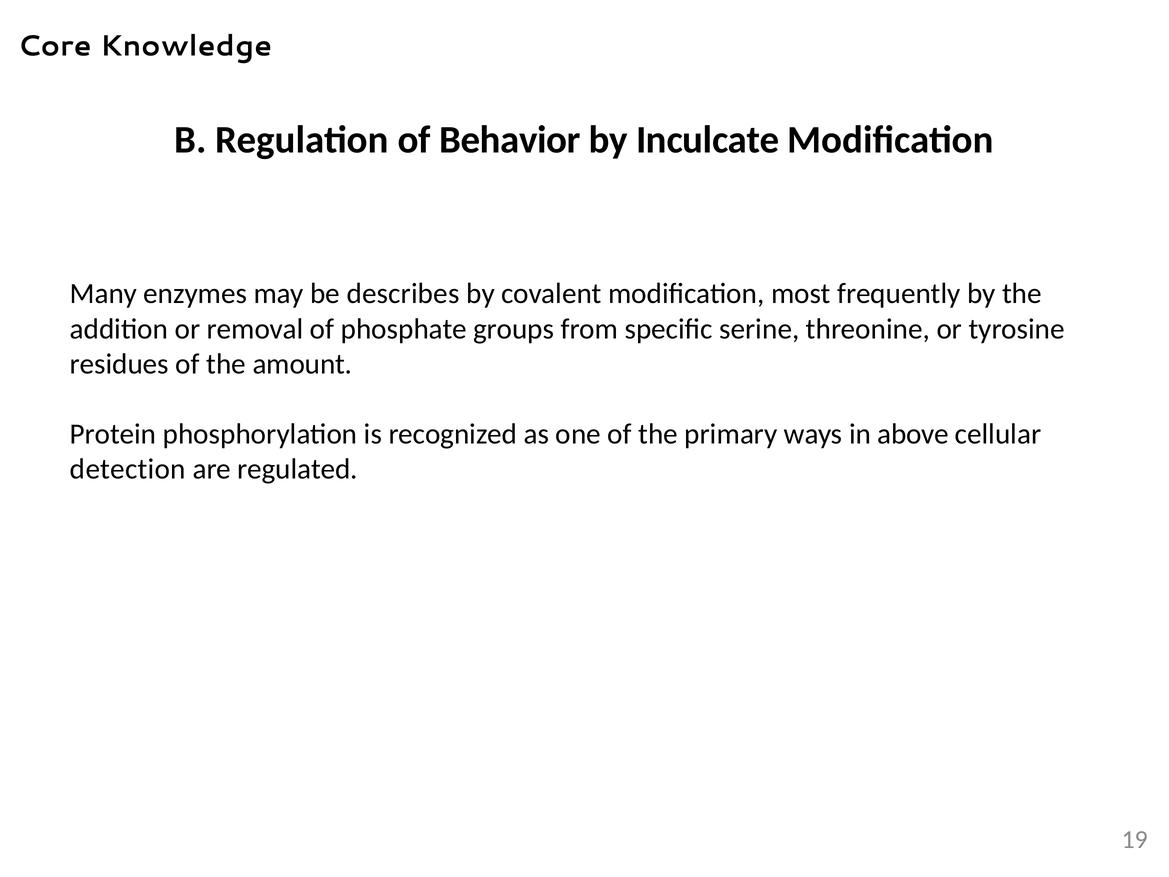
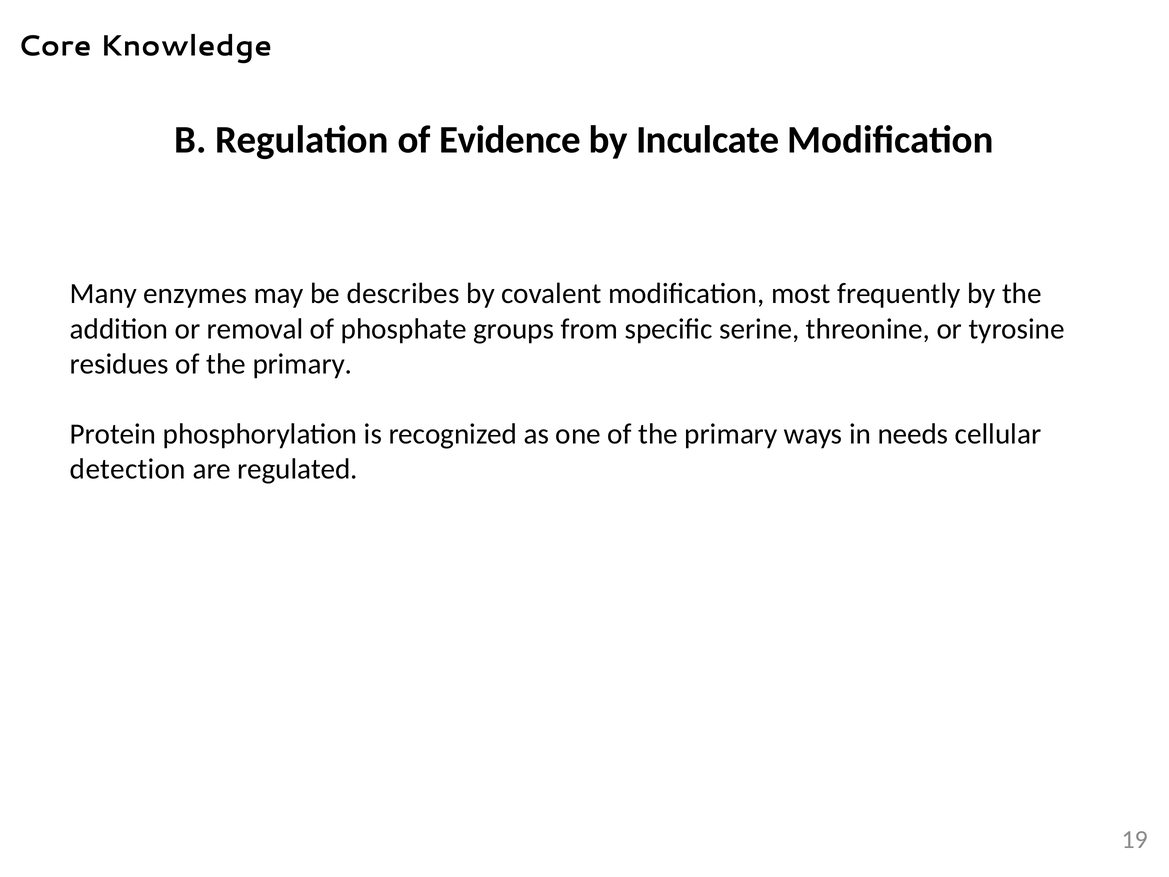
Behavior: Behavior -> Evidence (510, 140)
residues of the amount: amount -> primary (302, 364)
above: above -> needs (913, 434)
